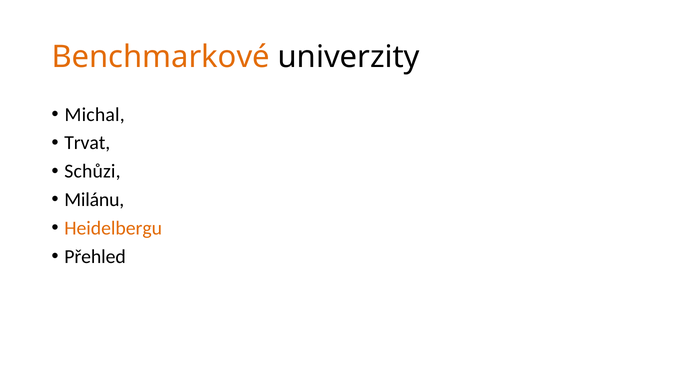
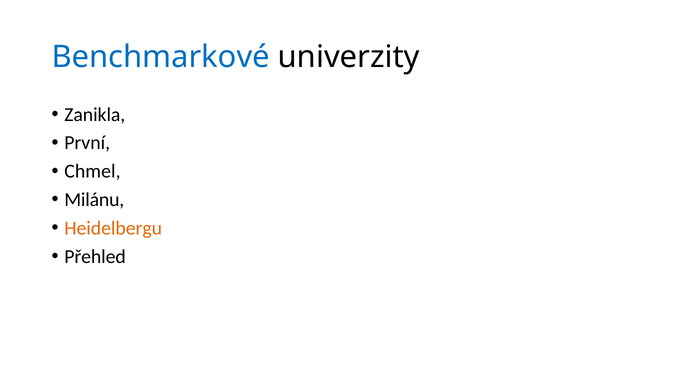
Benchmarkové colour: orange -> blue (161, 57)
Michal: Michal -> Zanikla (95, 114)
Trvat: Trvat -> První (87, 143)
Schůzi: Schůzi -> Chmel (92, 171)
